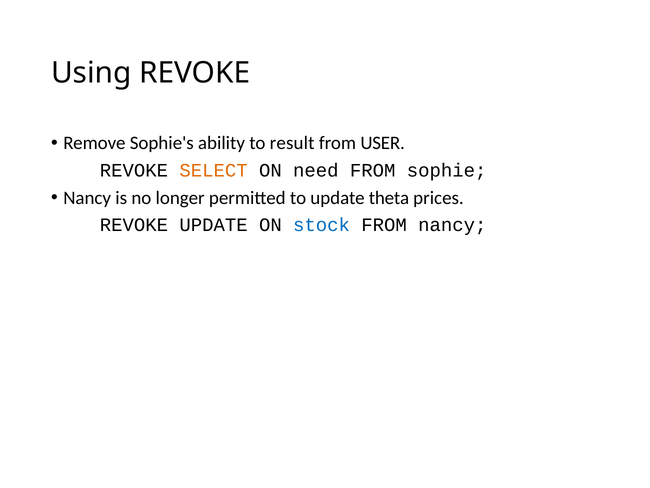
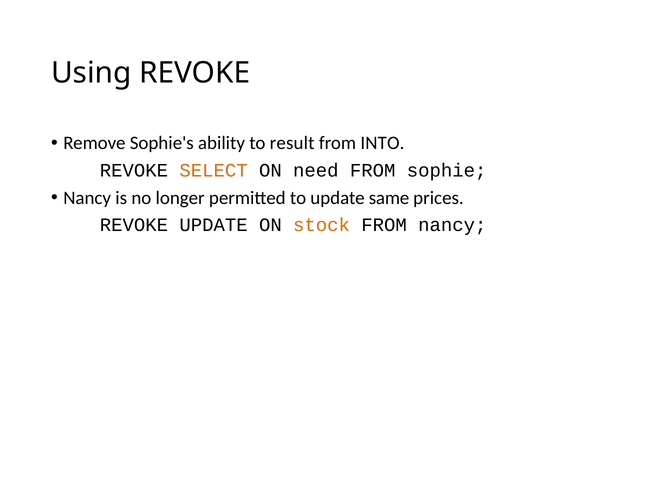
USER: USER -> INTO (382, 143)
theta: theta -> same (389, 198)
stock colour: blue -> orange (322, 225)
